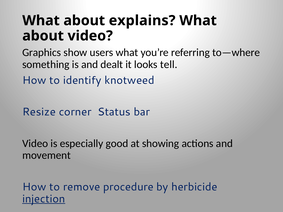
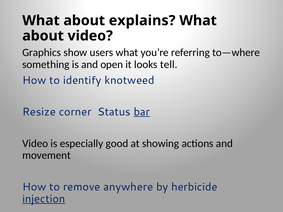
dealt: dealt -> open (112, 65)
bar underline: none -> present (142, 112)
procedure: procedure -> anywhere (128, 187)
